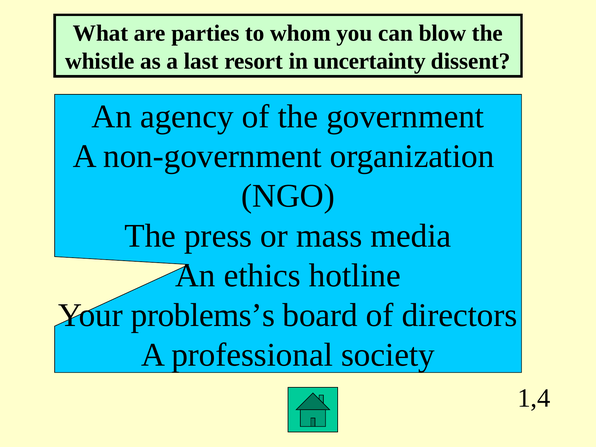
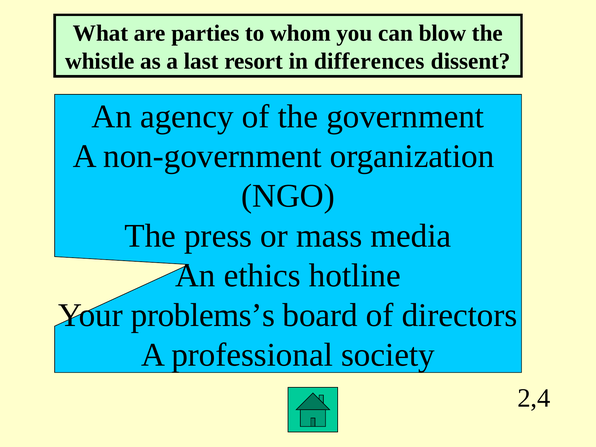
uncertainty: uncertainty -> differences (369, 61)
1,4: 1,4 -> 2,4 (534, 398)
